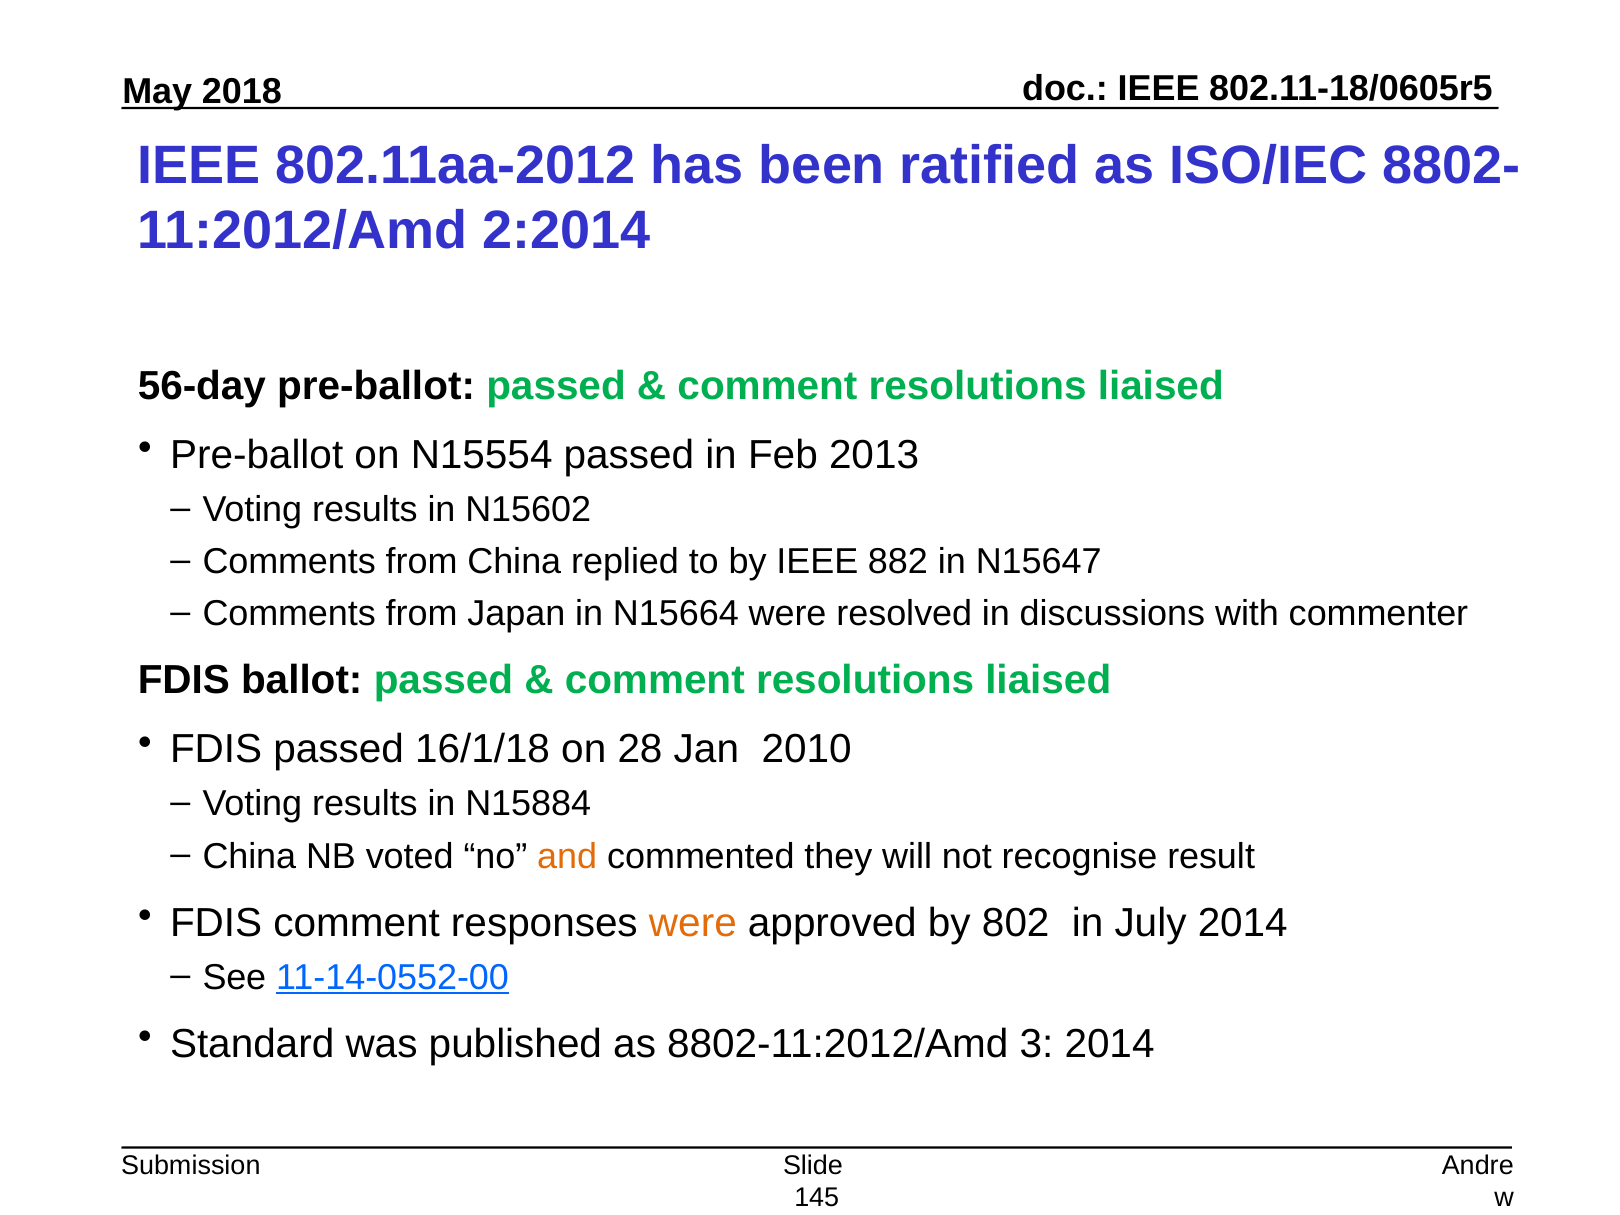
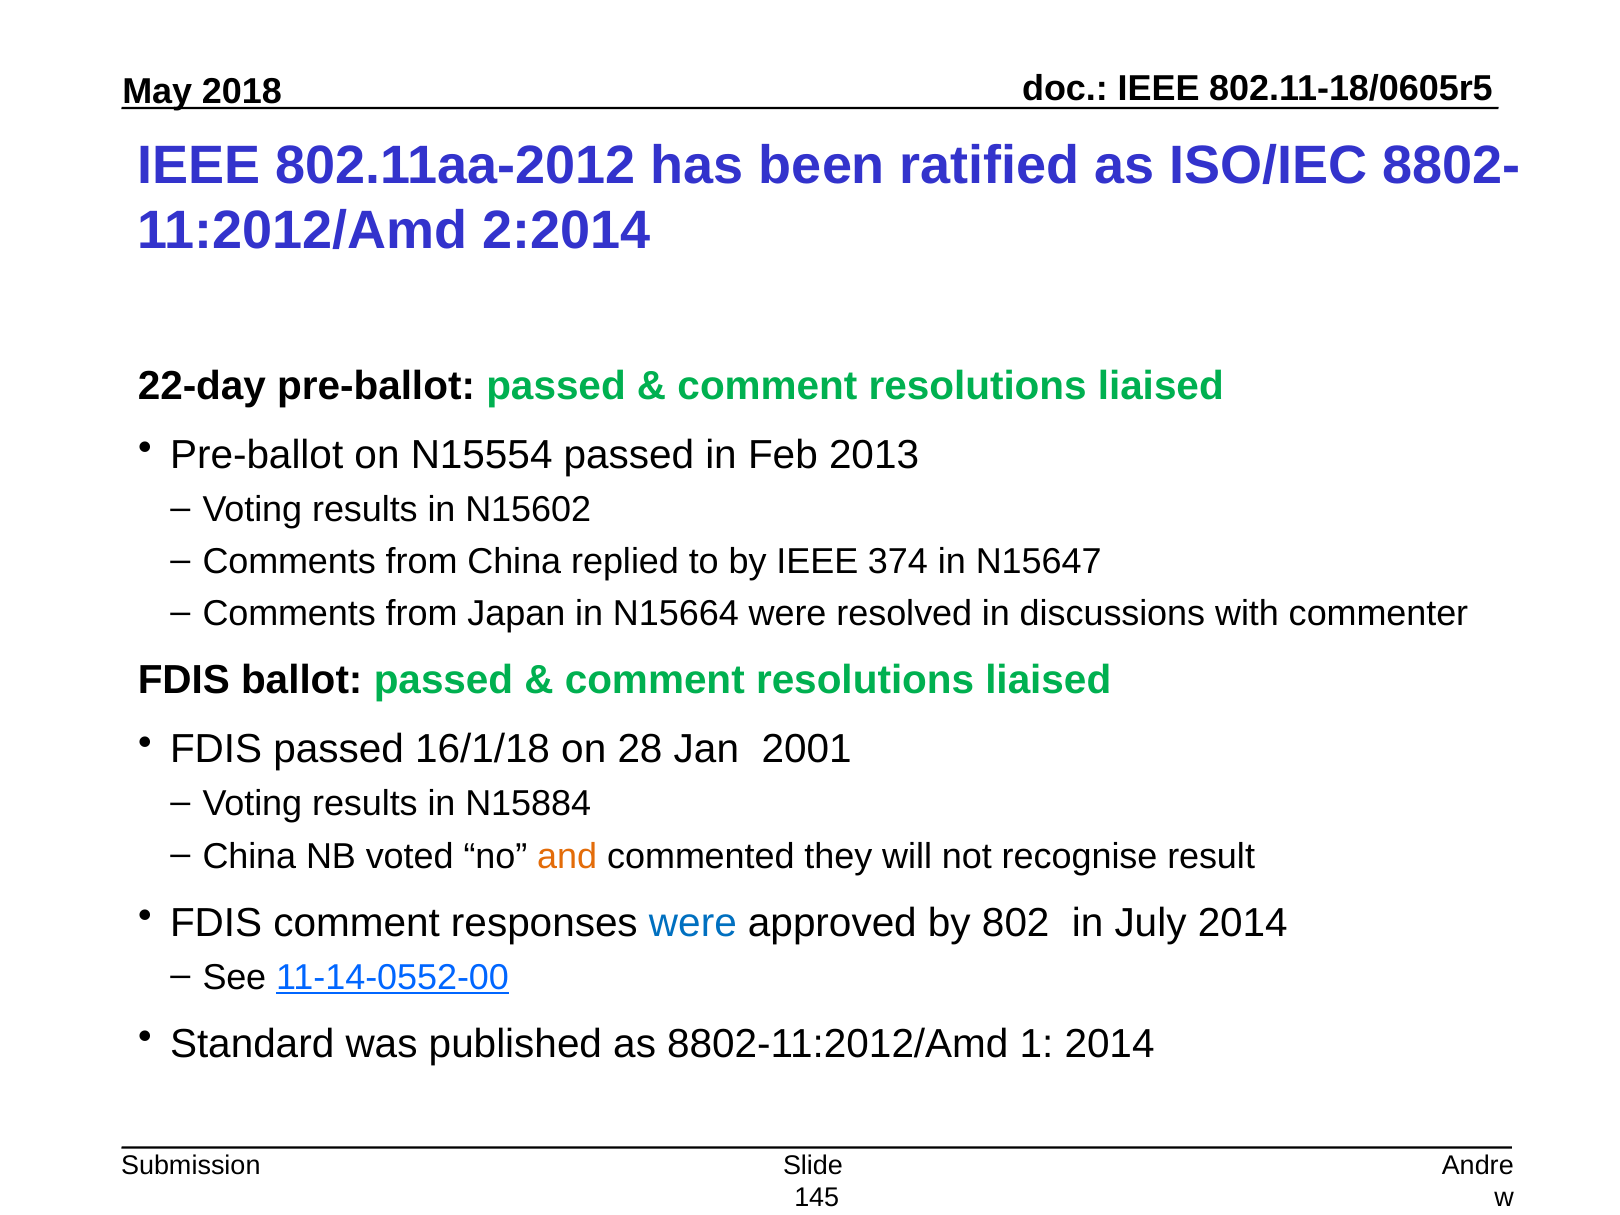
56-day: 56-day -> 22-day (202, 386)
882: 882 -> 374 (898, 562)
2010: 2010 -> 2001 (807, 749)
were colour: orange -> blue (693, 923)
3: 3 -> 1 (1036, 1044)
